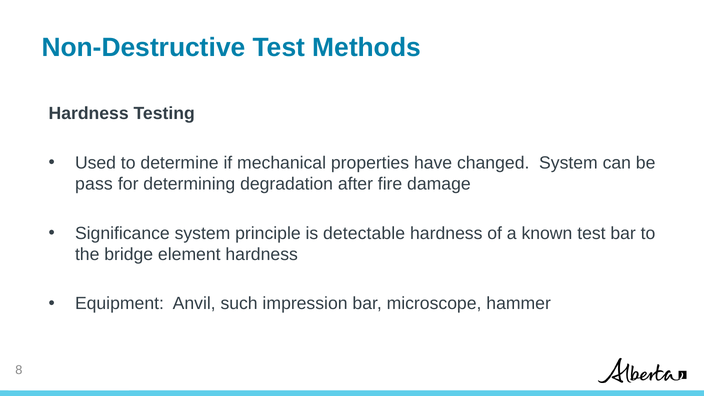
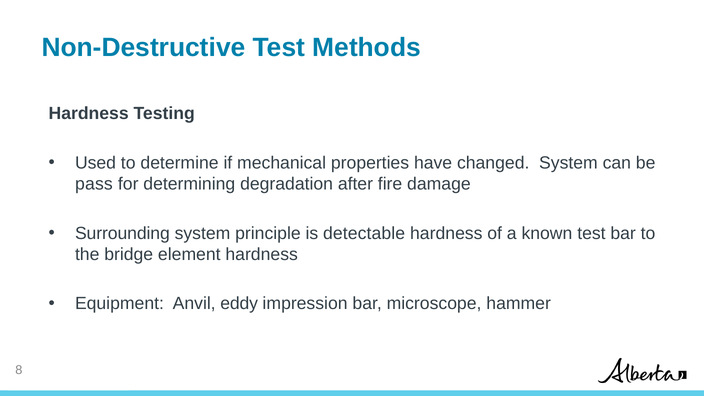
Significance: Significance -> Surrounding (122, 233)
such: such -> eddy (239, 304)
